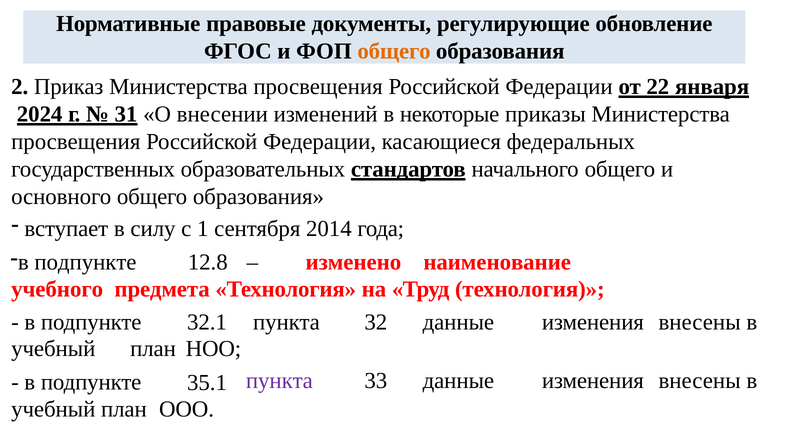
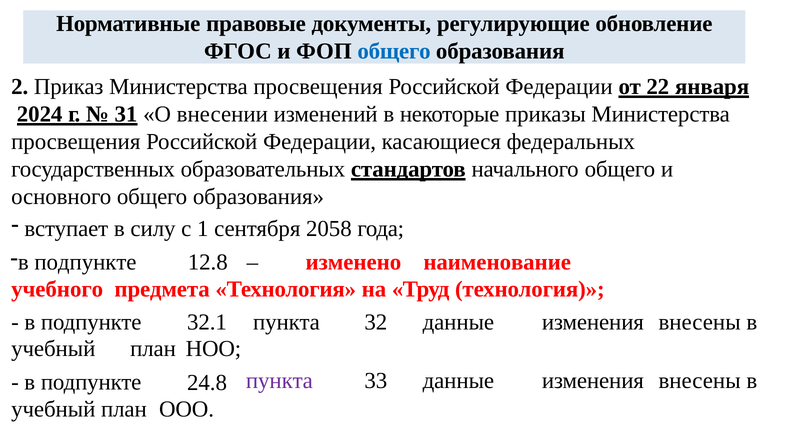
общего colour: orange -> blue (394, 52)
2014: 2014 -> 2058 (329, 229)
35.1: 35.1 -> 24.8 (207, 383)
